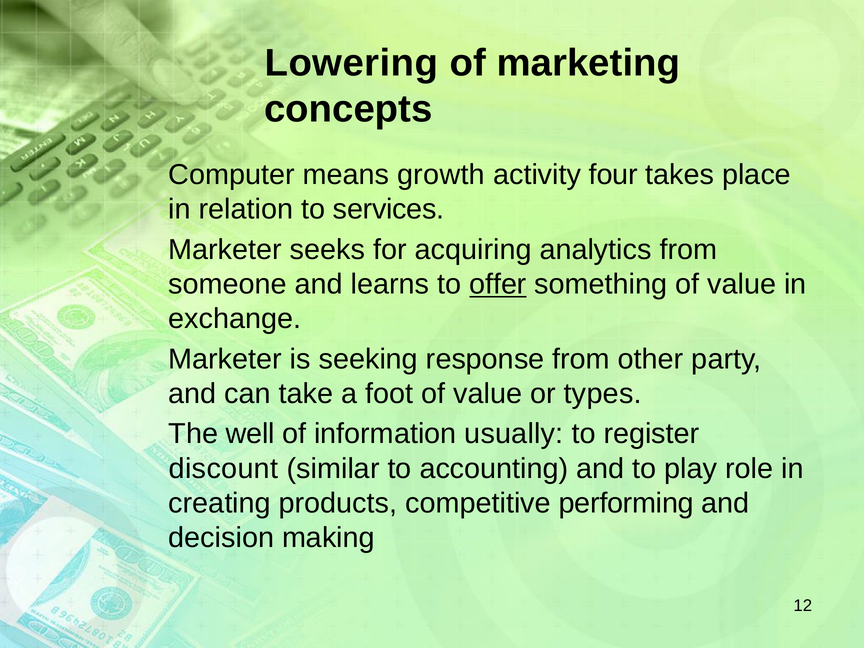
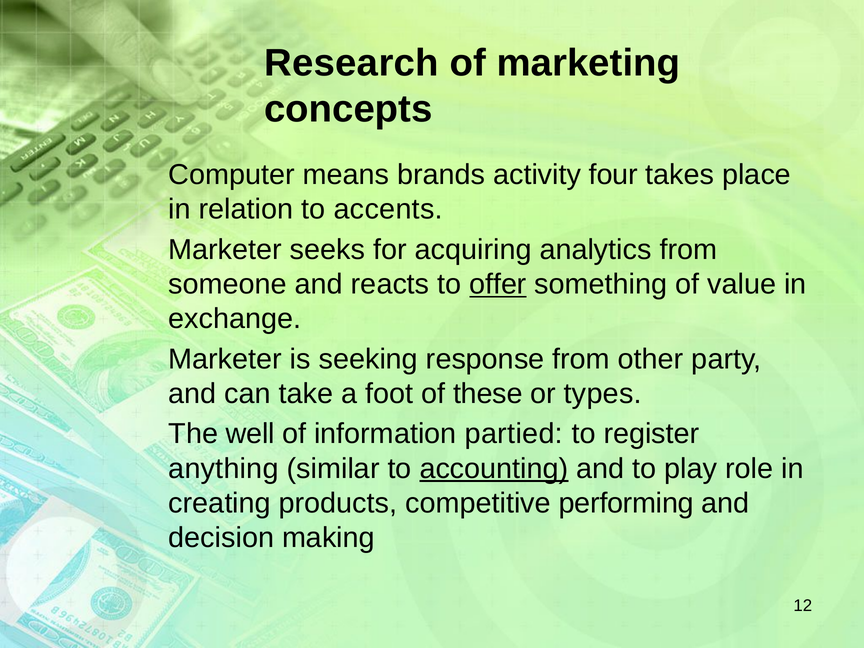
Lowering: Lowering -> Research (351, 63)
growth: growth -> brands (441, 175)
services: services -> accents (388, 209)
learns: learns -> reacts (390, 284)
value: value -> these (488, 394)
usually: usually -> partied (514, 434)
discount: discount -> anything (224, 469)
accounting underline: none -> present (494, 469)
